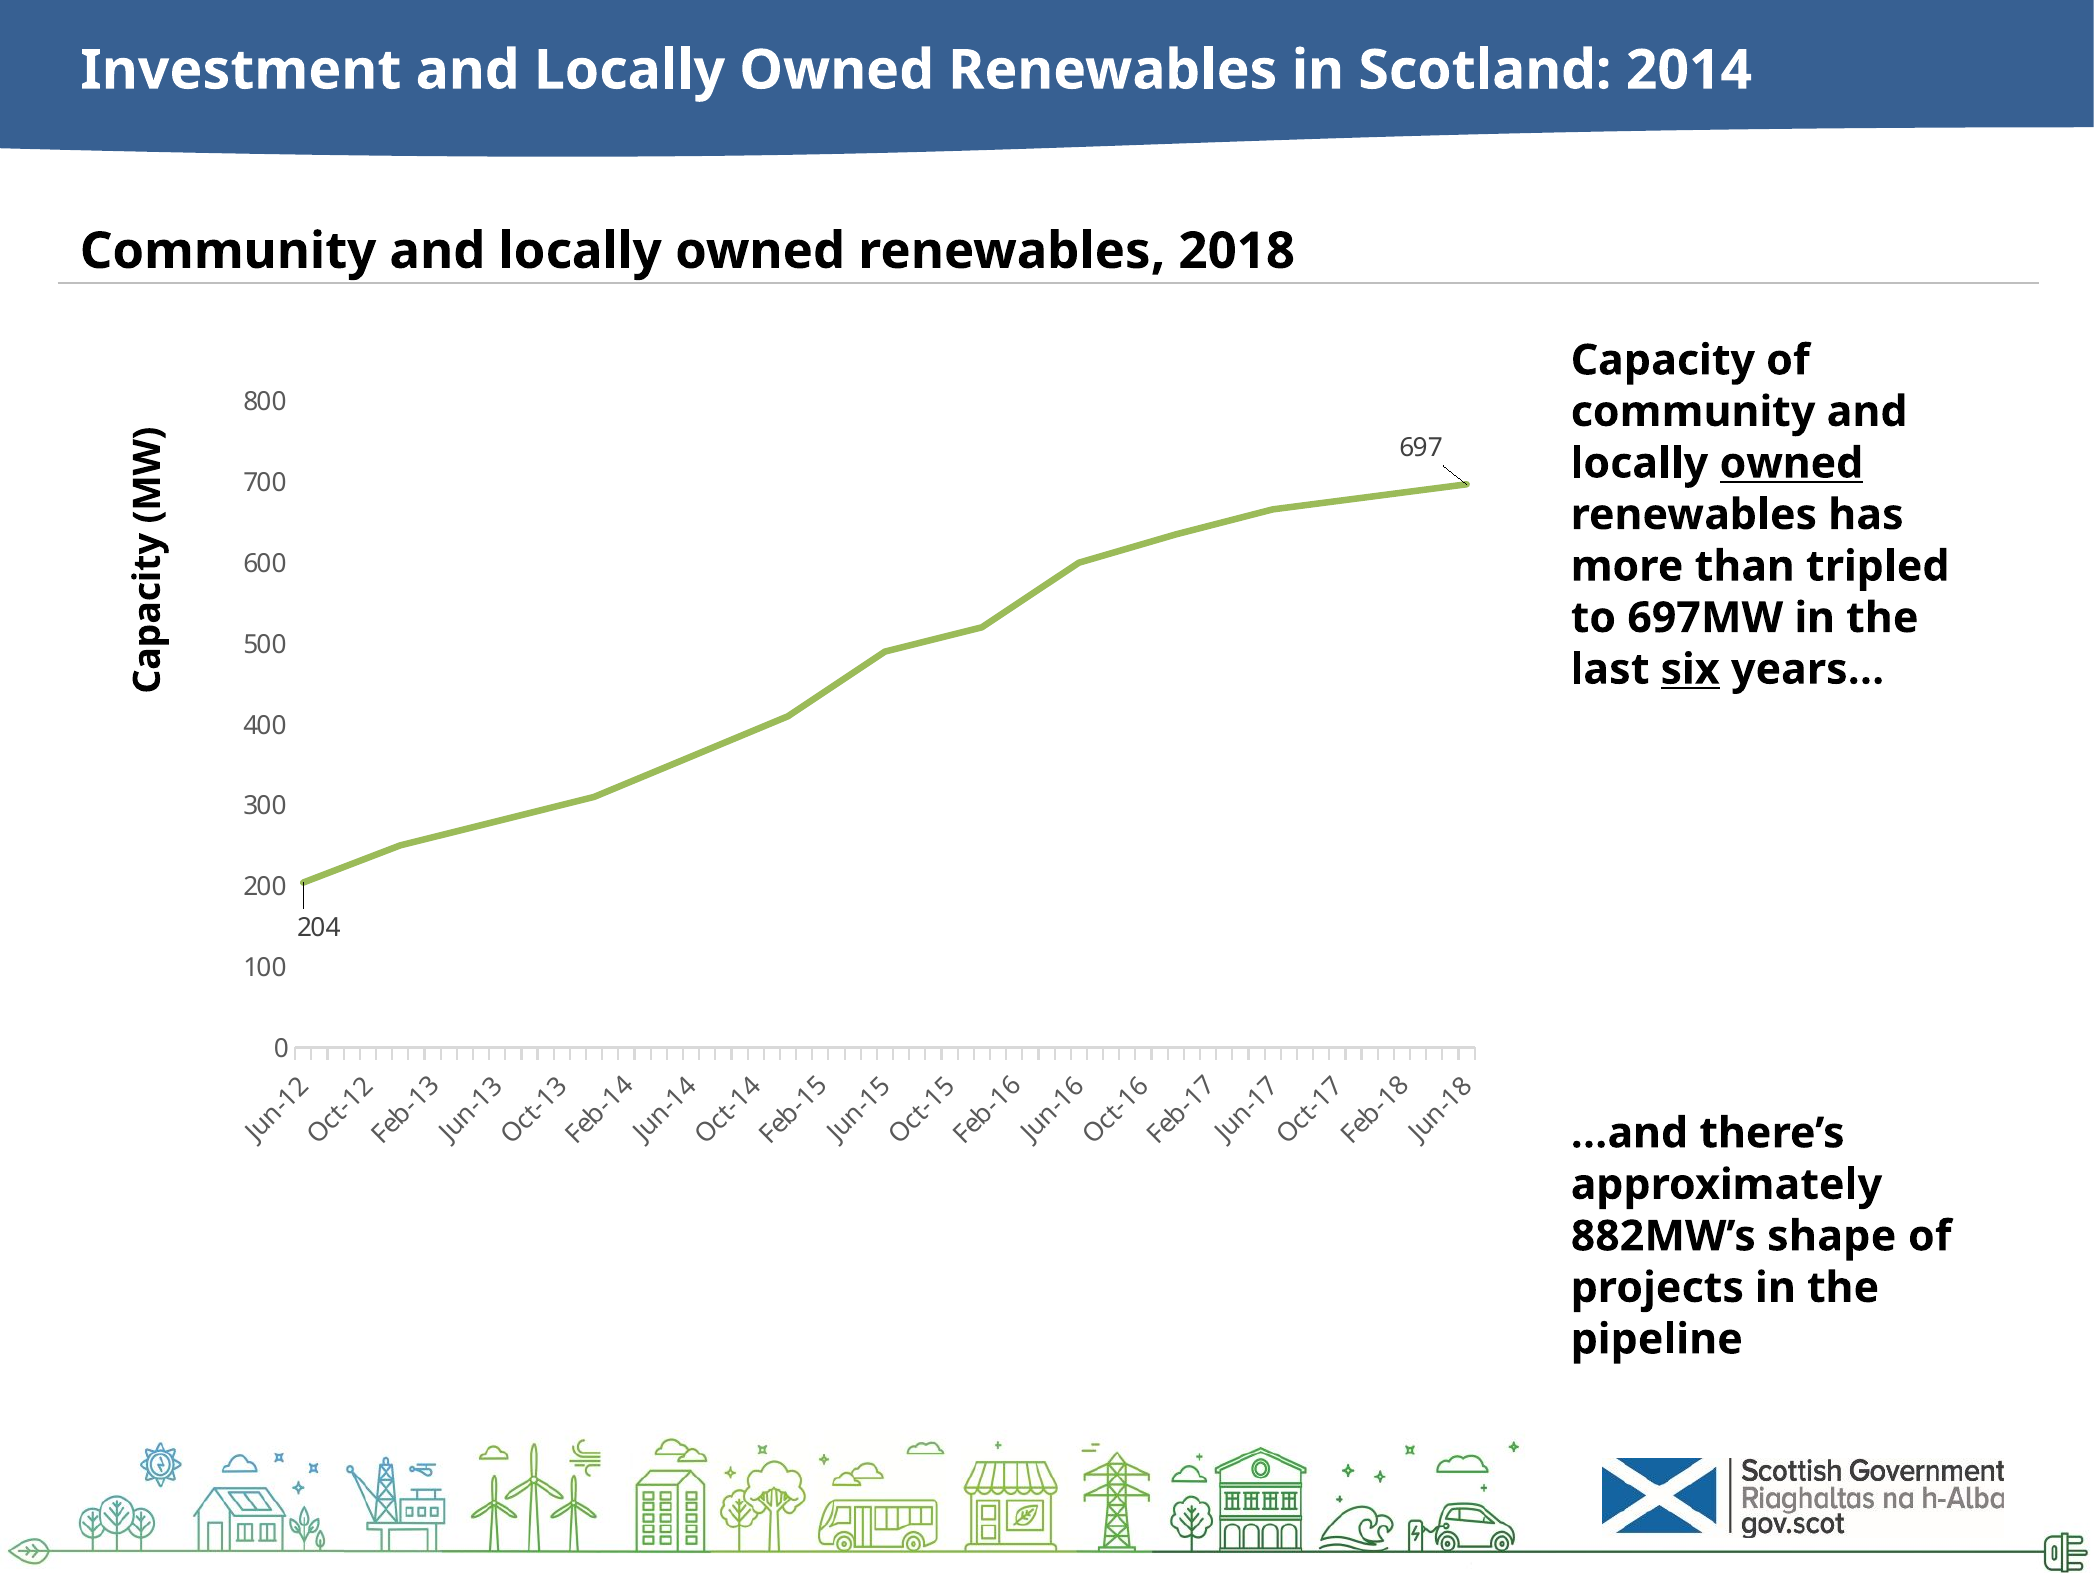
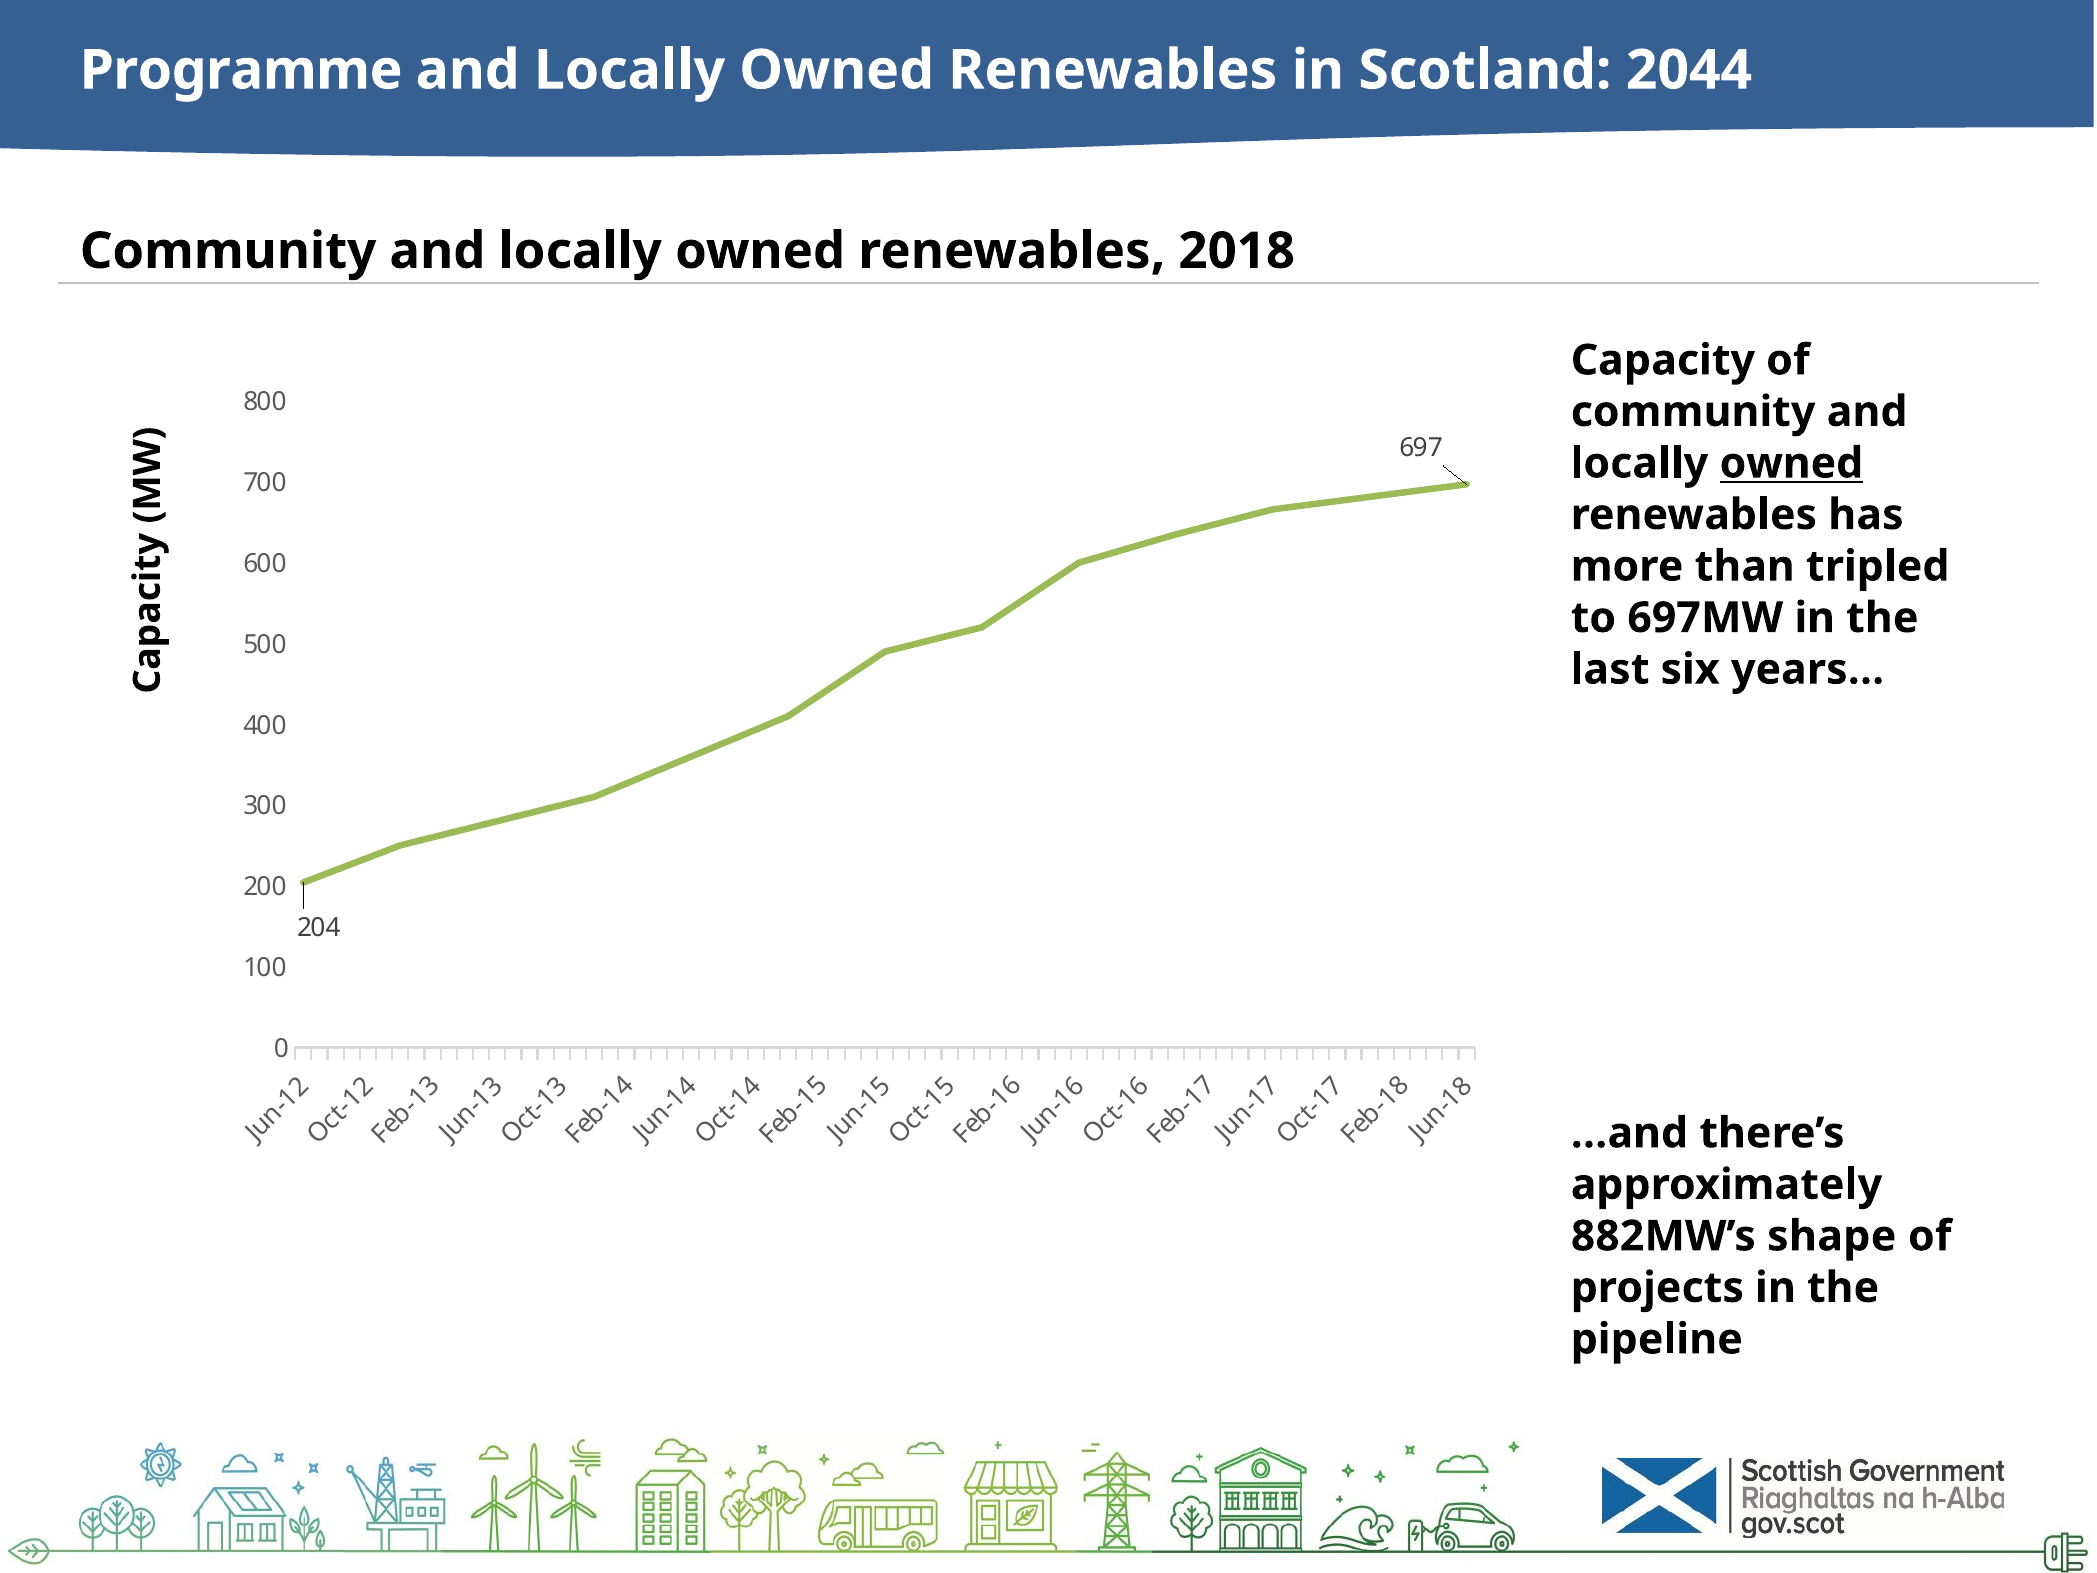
Investment: Investment -> Programme (241, 70)
2014: 2014 -> 2044 (1689, 70)
six underline: present -> none (1690, 669)
